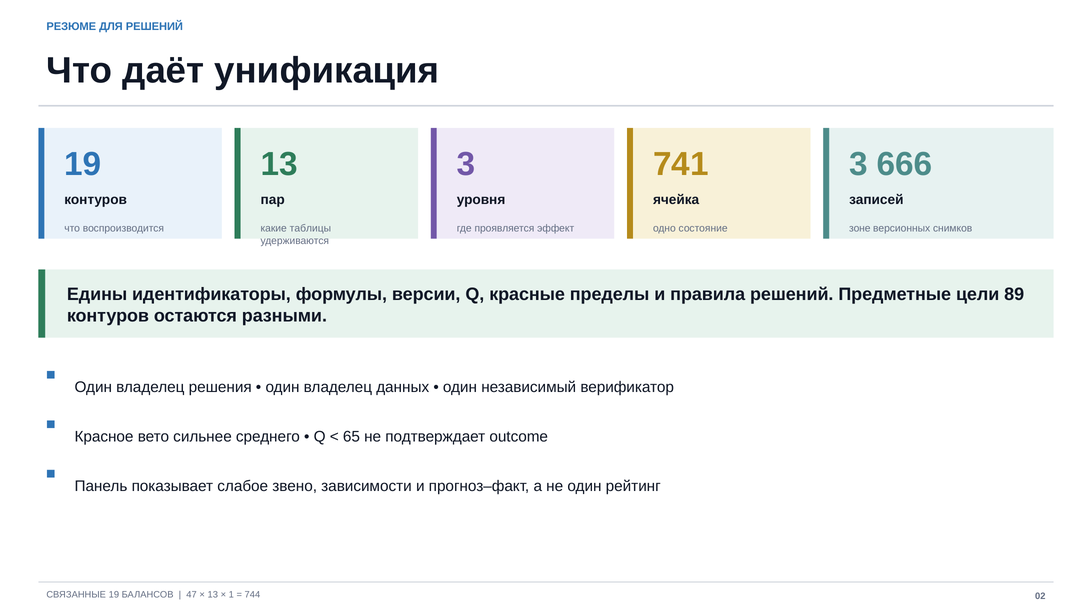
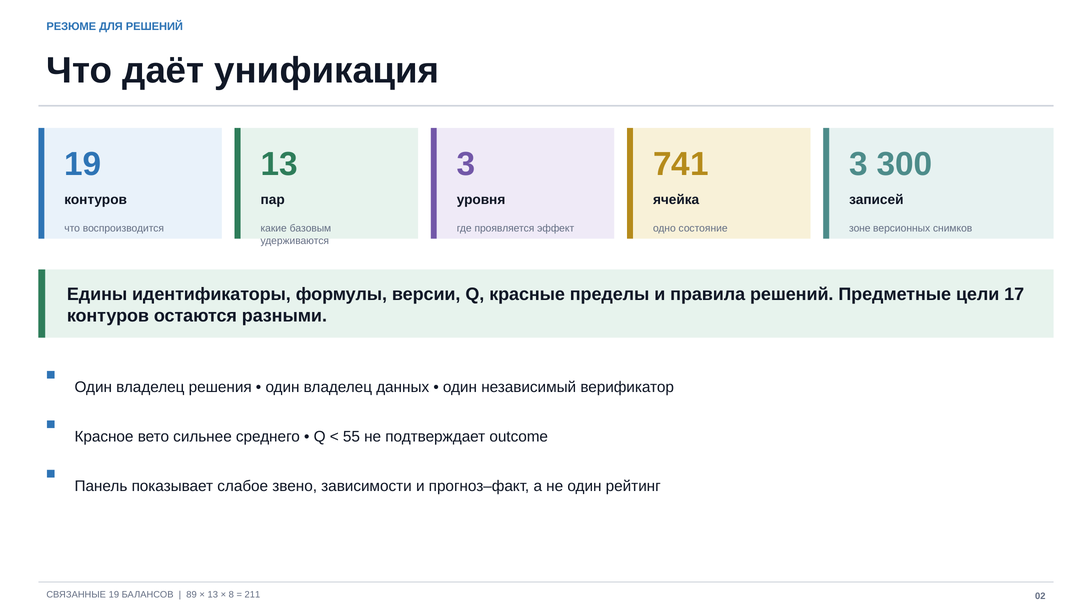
666: 666 -> 300 (905, 164)
таблицы: таблицы -> базовым (310, 228)
89: 89 -> 17 (1014, 294)
65: 65 -> 55 (351, 437)
47: 47 -> 89 (192, 595)
1: 1 -> 8 (231, 595)
744: 744 -> 211 (252, 595)
